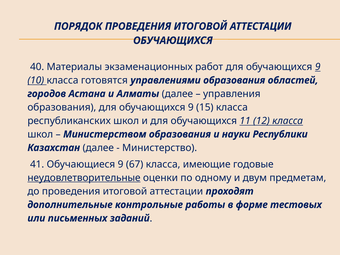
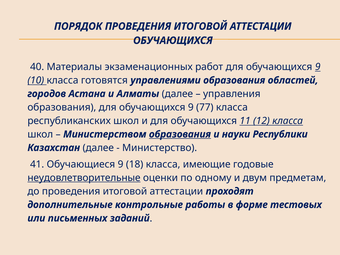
15: 15 -> 77 (205, 107)
образования underline: none -> present (180, 134)
67: 67 -> 18 (135, 164)
